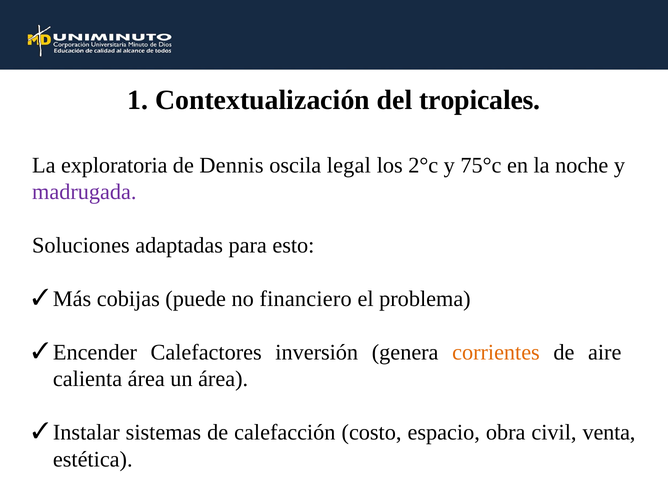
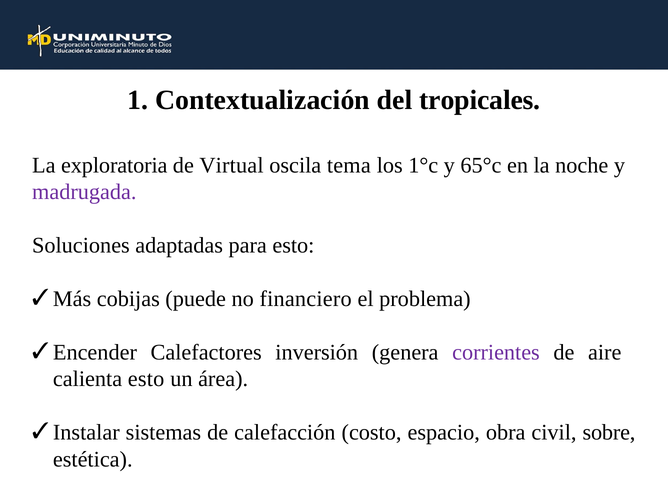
Dennis: Dennis -> Virtual (232, 165)
legal: legal -> tema (349, 165)
2°c: 2°c -> 1°c (423, 165)
75°c: 75°c -> 65°c (481, 165)
corrientes colour: orange -> purple (496, 352)
calienta área: área -> esto (146, 379)
venta: venta -> sobre (609, 432)
